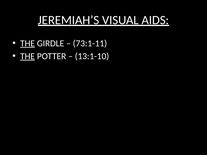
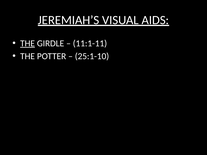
73:1-11: 73:1-11 -> 11:1-11 (90, 43)
THE underline: present -> none (28, 56)
13:1-10: 13:1-10 -> 25:1-10 (92, 56)
